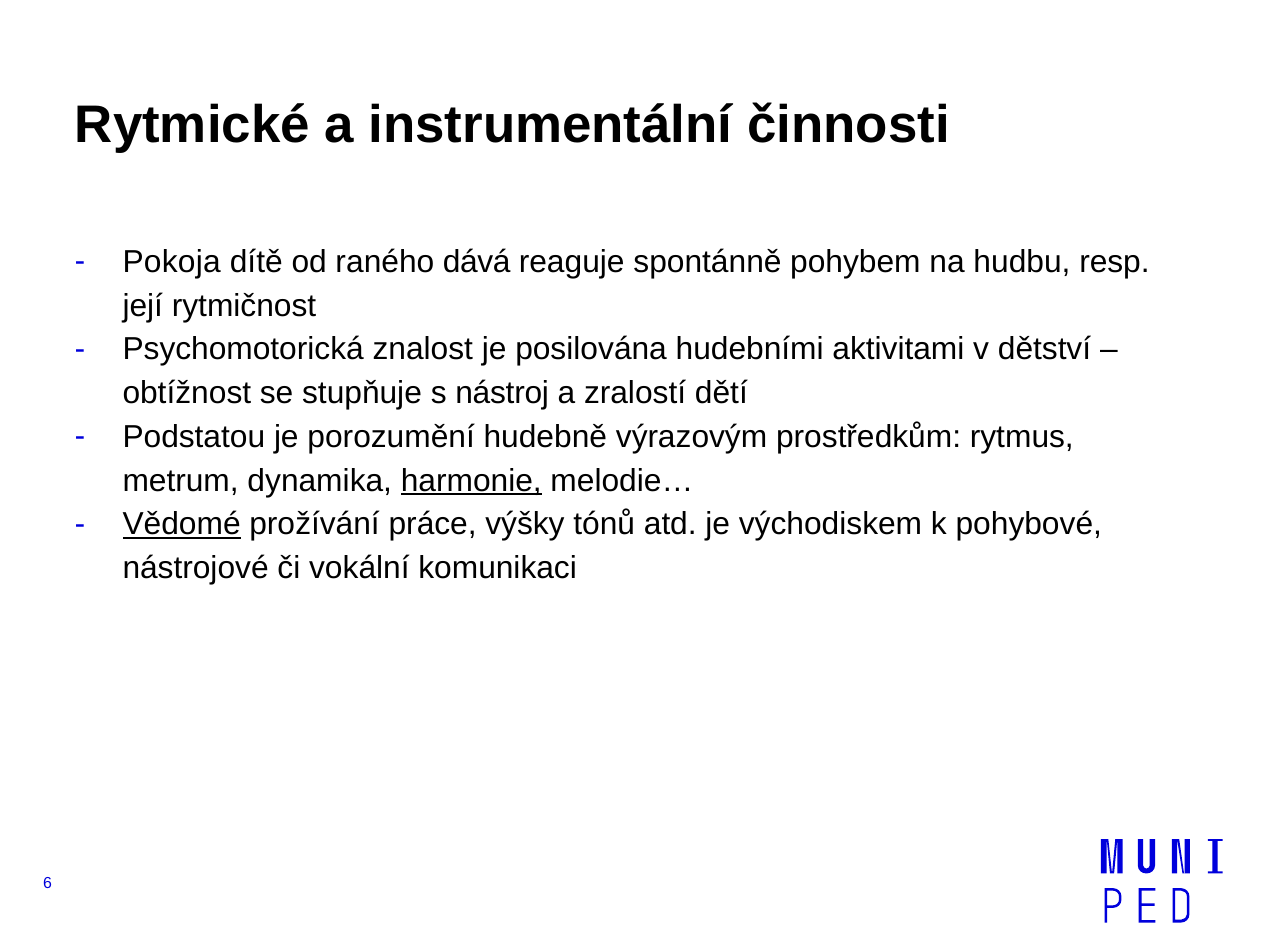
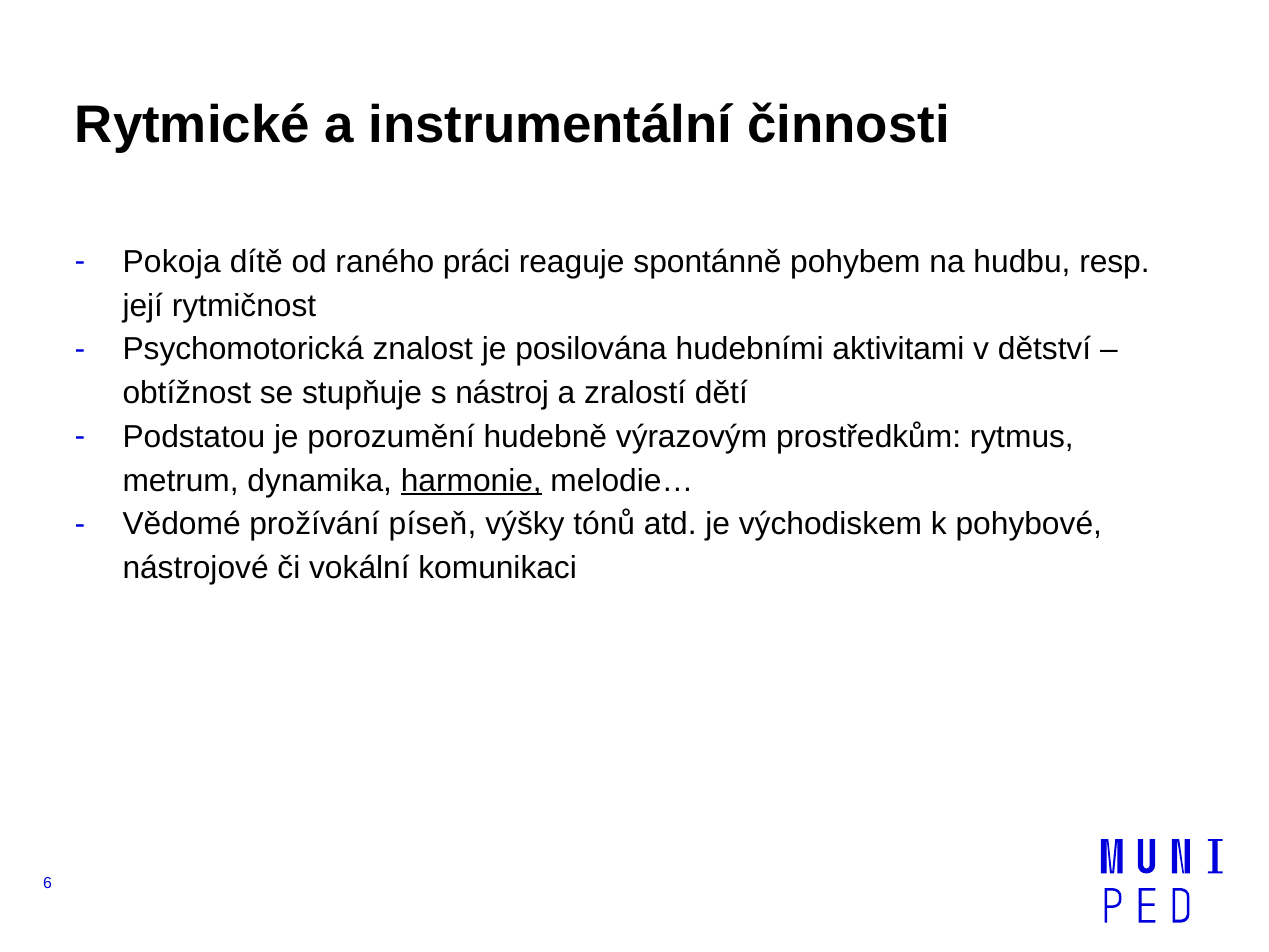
dává: dává -> práci (477, 262)
Vědomé underline: present -> none (182, 524)
práce: práce -> píseň (432, 524)
